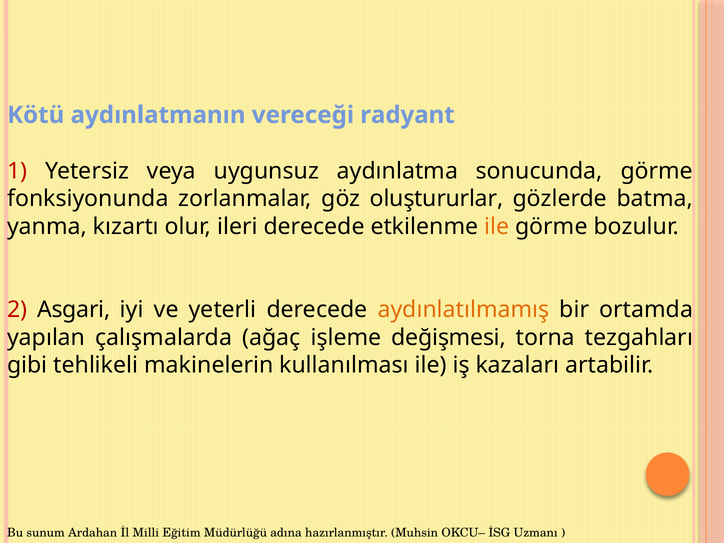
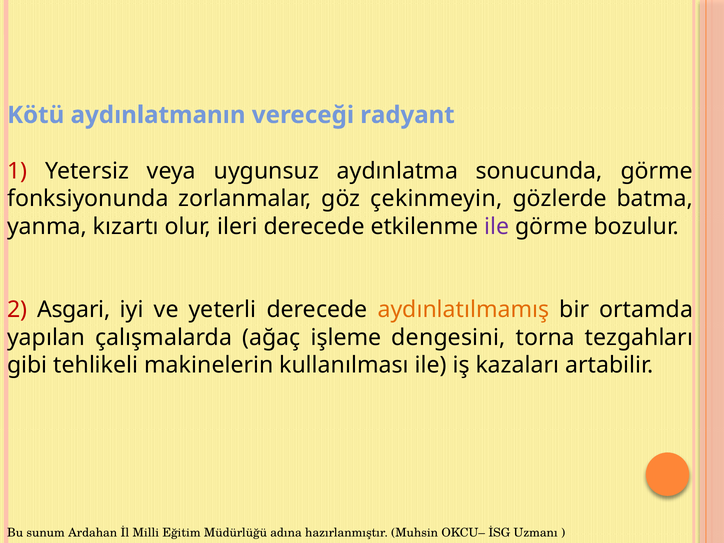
oluştururlar: oluştururlar -> çekinmeyin (436, 199)
ile colour: orange -> purple (497, 227)
değişmesi: değişmesi -> dengesini (448, 337)
